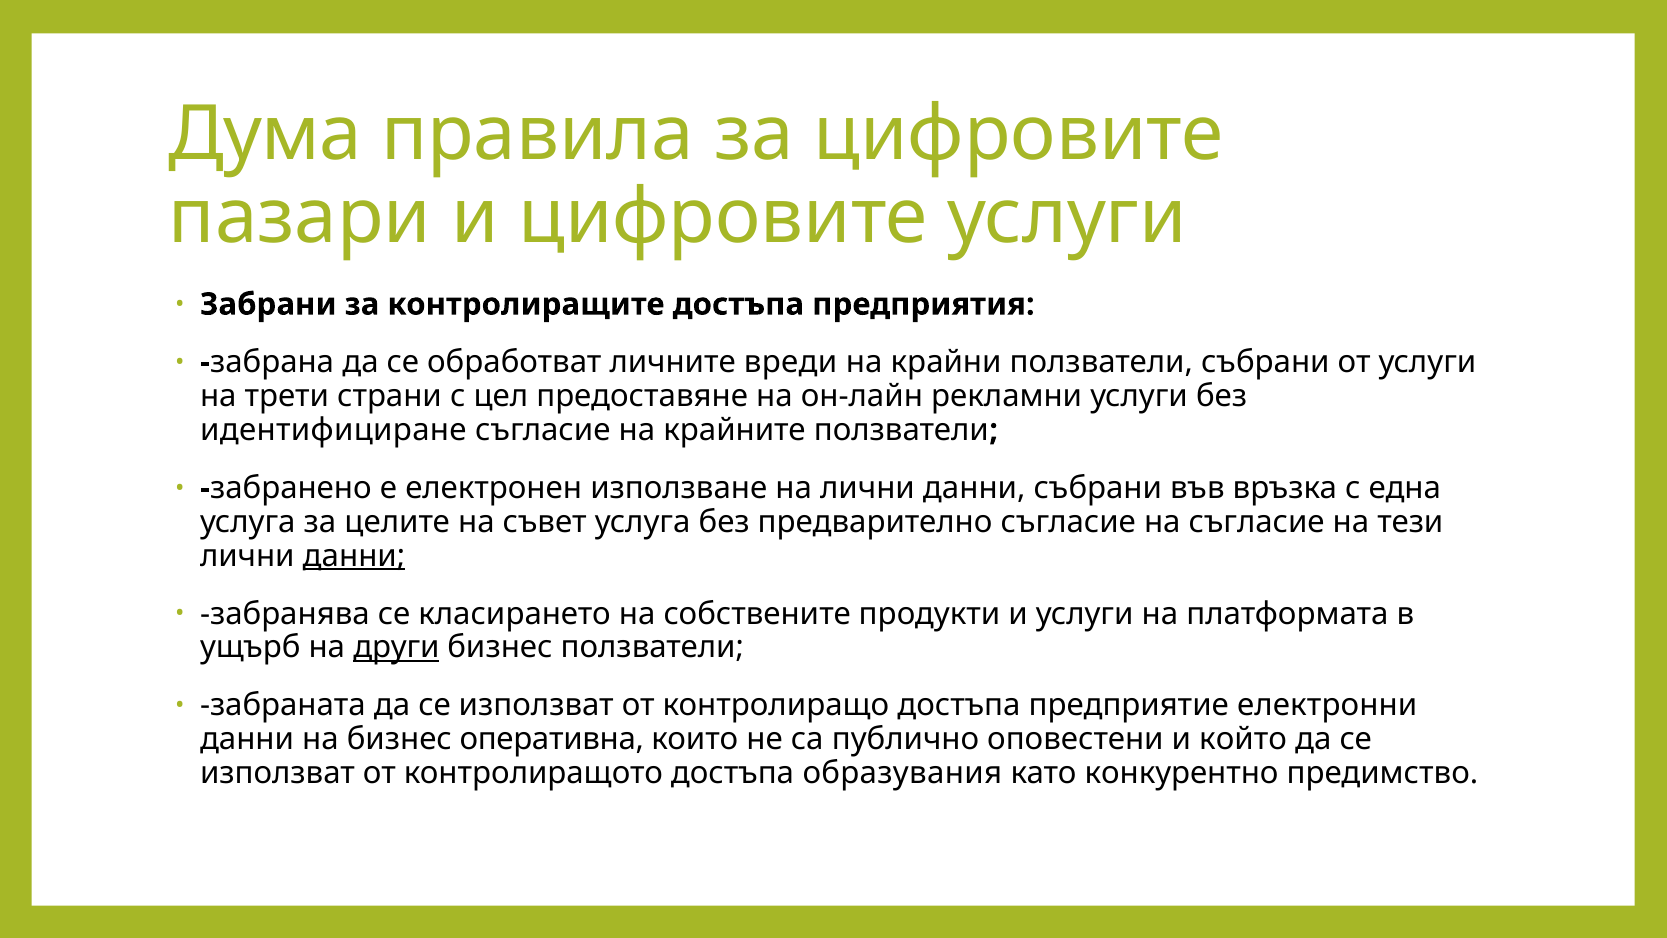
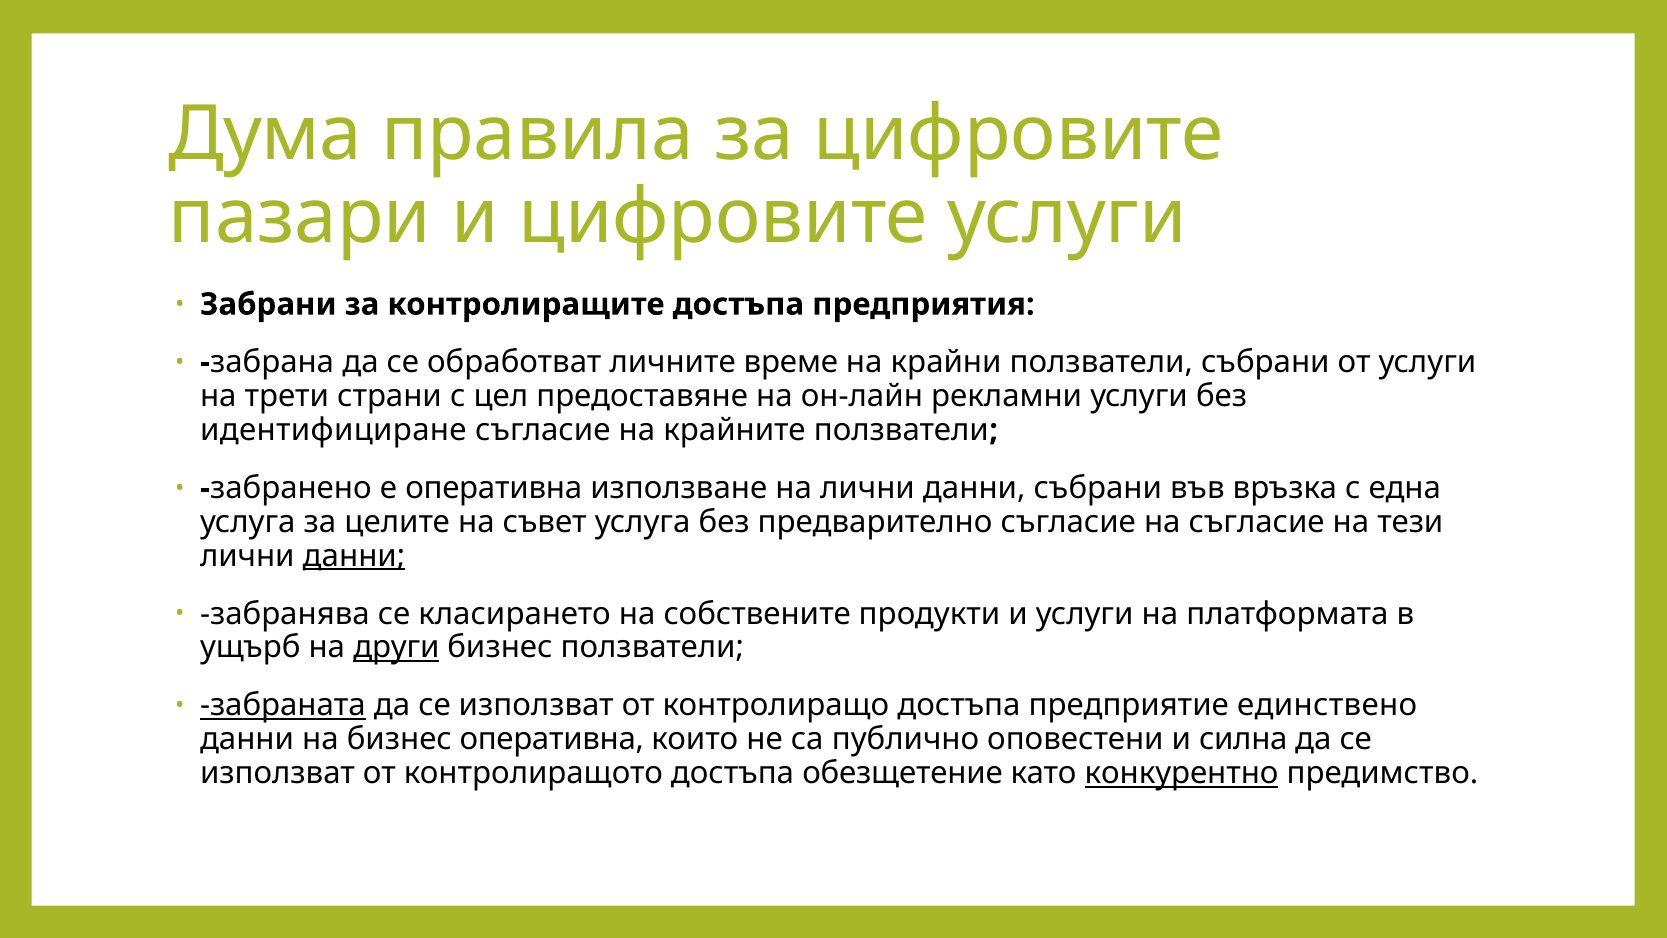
вреди: вреди -> време (791, 362)
е електронен: електронен -> оперативна (494, 488)
забраната underline: none -> present (283, 705)
електронни: електронни -> единствено (1327, 705)
който: който -> силна (1243, 739)
образувания: образувания -> обезщетение (903, 773)
конкурентно underline: none -> present (1182, 773)
